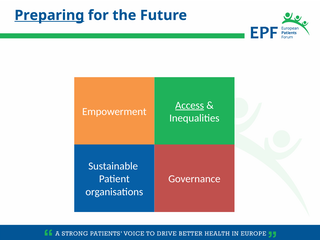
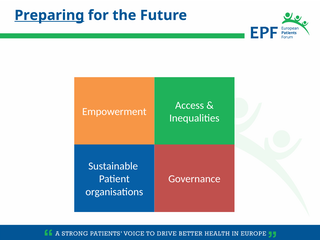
Access underline: present -> none (190, 105)
